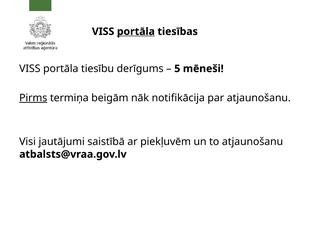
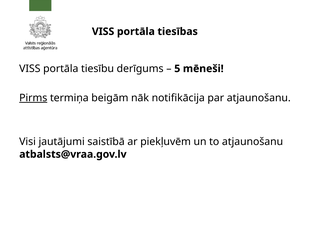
portāla underline: present -> none (136, 32)
